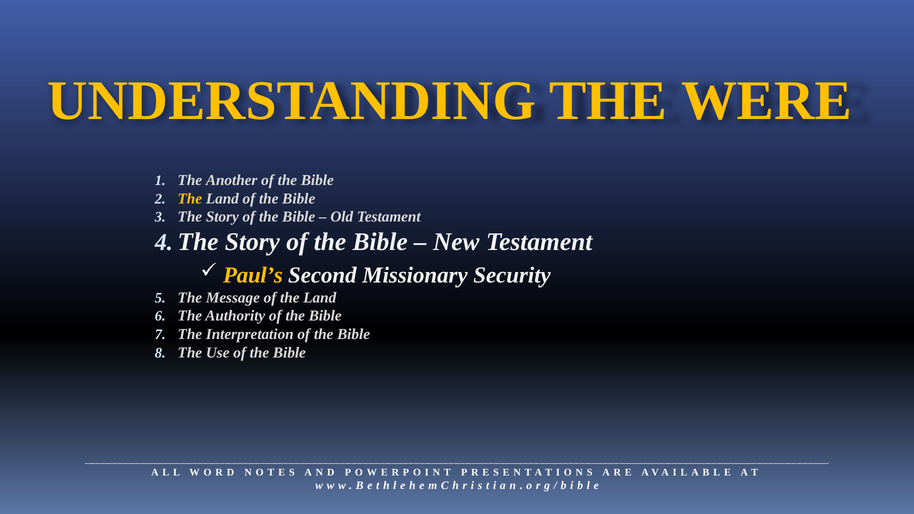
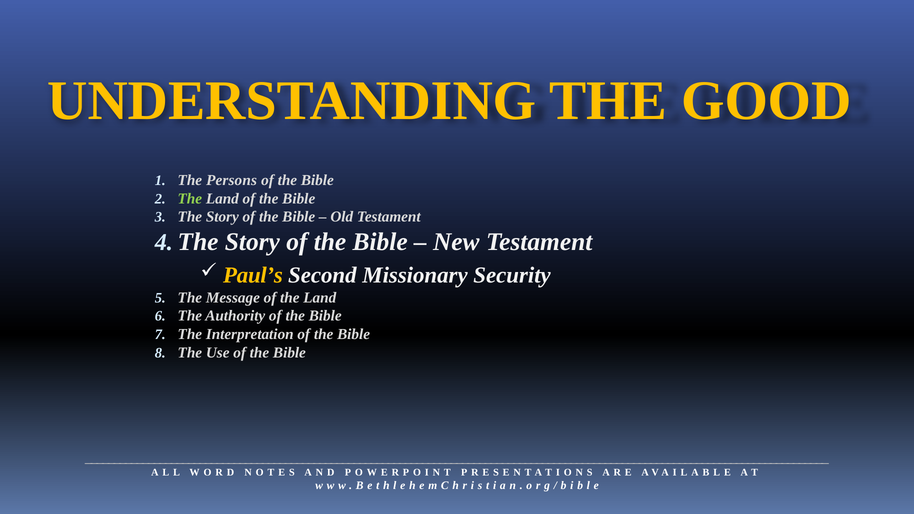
WERE: WERE -> GOOD (766, 101)
Another: Another -> Persons (232, 180)
The colour: yellow -> light green (190, 199)
